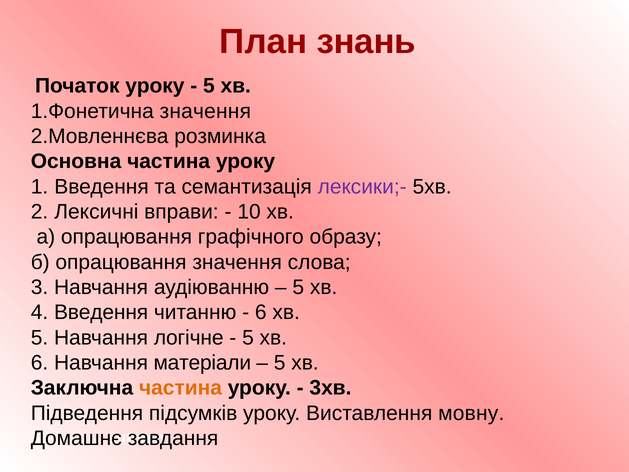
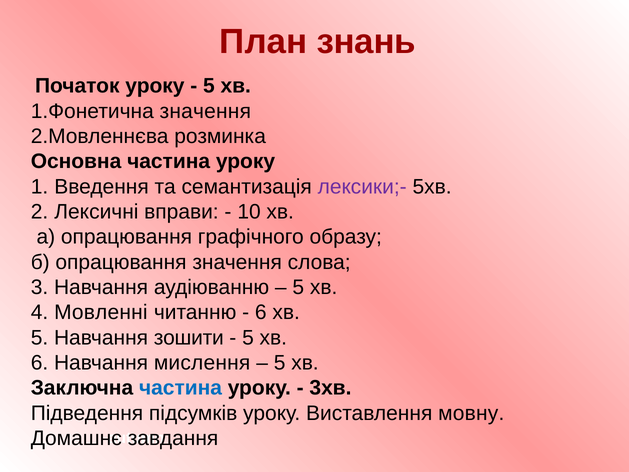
4 Введення: Введення -> Мовленні (101, 312)
логічне: логічне -> зошити (189, 338)
матеріали: матеріали -> мислення (202, 363)
частина colour: orange -> blue (180, 388)
